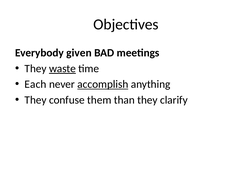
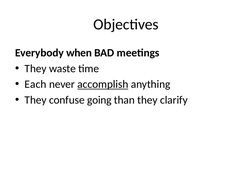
given: given -> when (79, 53)
waste underline: present -> none (62, 69)
them: them -> going (99, 100)
